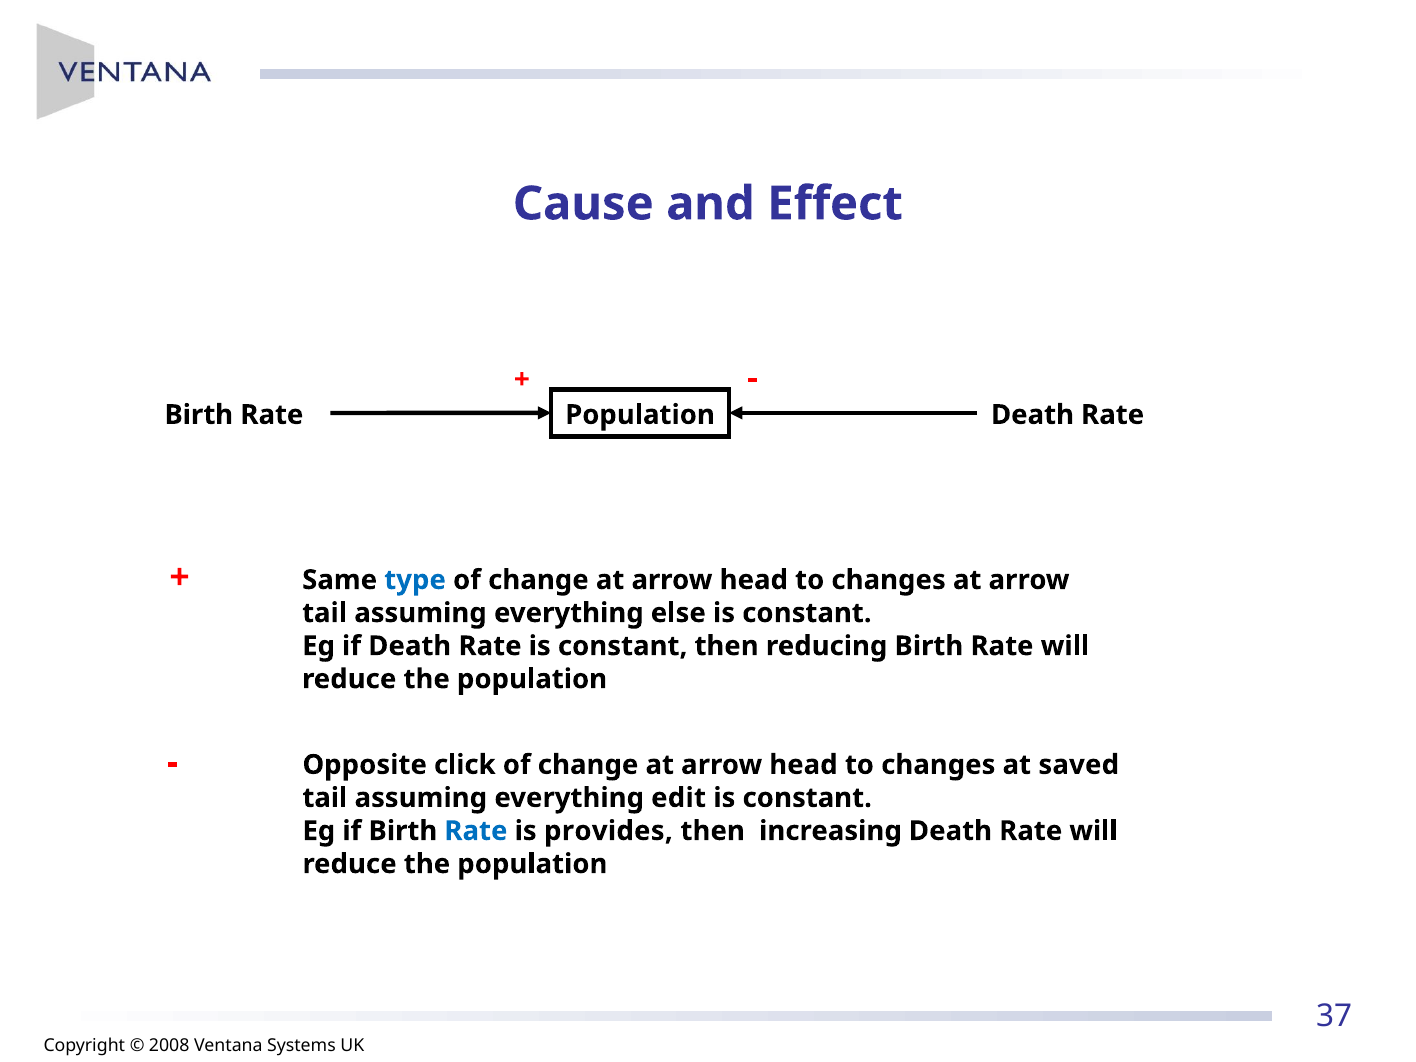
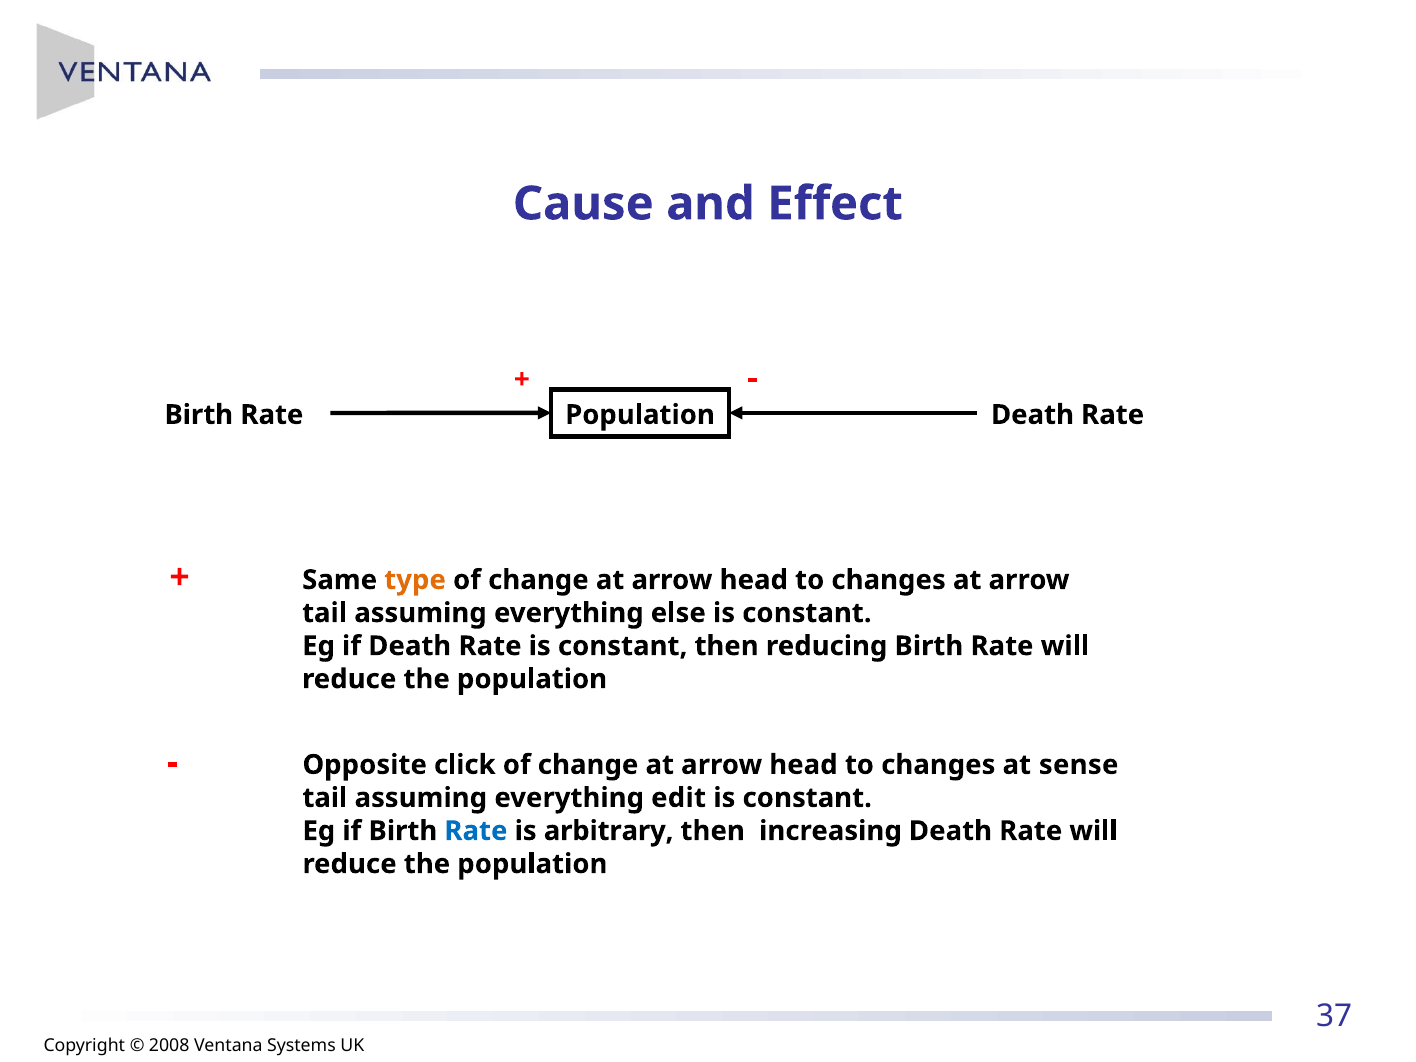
type colour: blue -> orange (415, 580)
saved: saved -> sense (1079, 765)
provides: provides -> arbitrary (609, 831)
